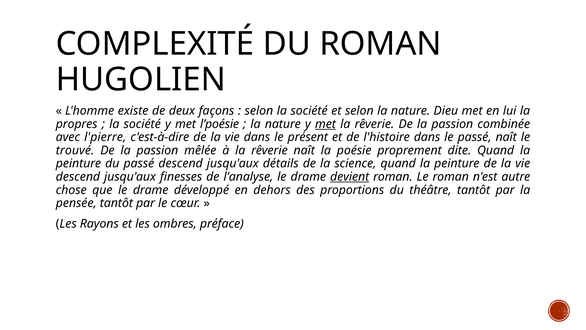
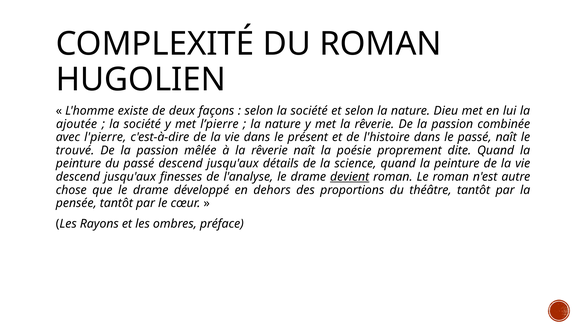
propres: propres -> ajoutée (77, 124)
l’poésie: l’poésie -> l’pierre (219, 124)
met underline: present -> none (325, 124)
